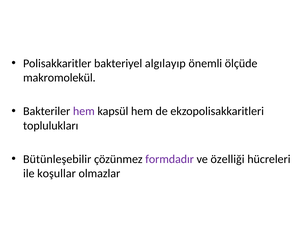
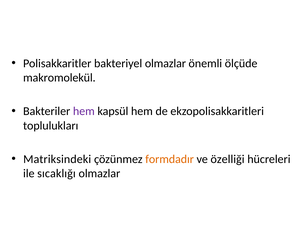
bakteriyel algılayıp: algılayıp -> olmazlar (165, 63)
Bütünleşebilir: Bütünleşebilir -> Matriksindeki (57, 159)
formdadır colour: purple -> orange (170, 159)
koşullar: koşullar -> sıcaklığı (56, 173)
